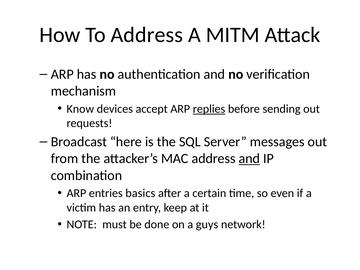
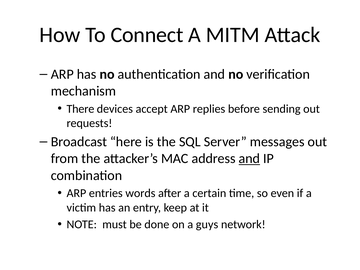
To Address: Address -> Connect (147, 35)
Know: Know -> There (80, 109)
replies underline: present -> none (209, 109)
basics: basics -> words (140, 193)
